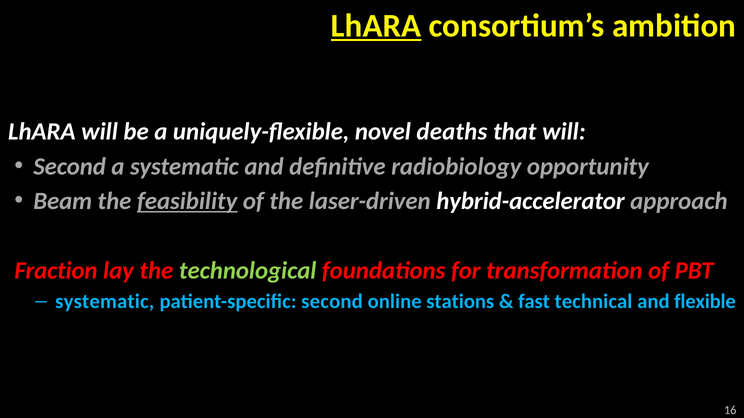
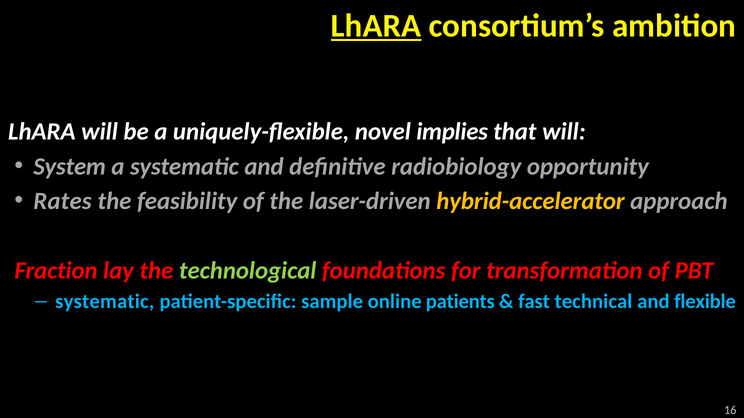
deaths: deaths -> implies (452, 132)
Second: Second -> System (70, 167)
Beam: Beam -> Rates (63, 201)
feasibility underline: present -> none (187, 201)
hybrid-accelerator colour: white -> yellow (531, 201)
patient-specific second: second -> sample (332, 302)
stations: stations -> patients (460, 302)
